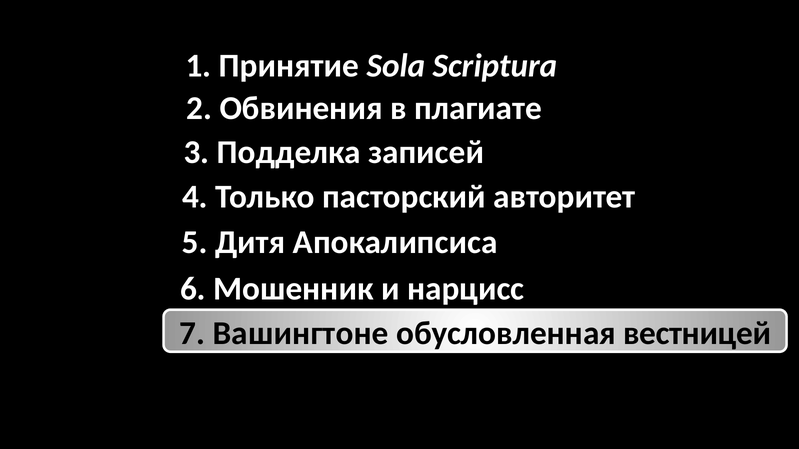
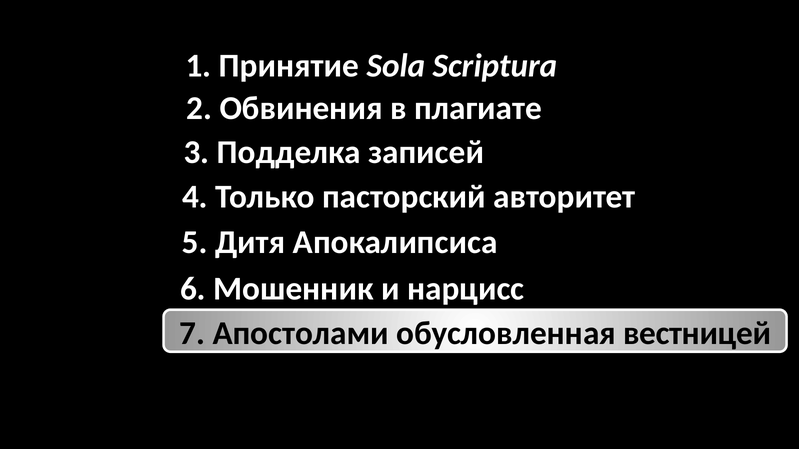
Вашингтоне: Вашингтоне -> Апостолами (301, 333)
